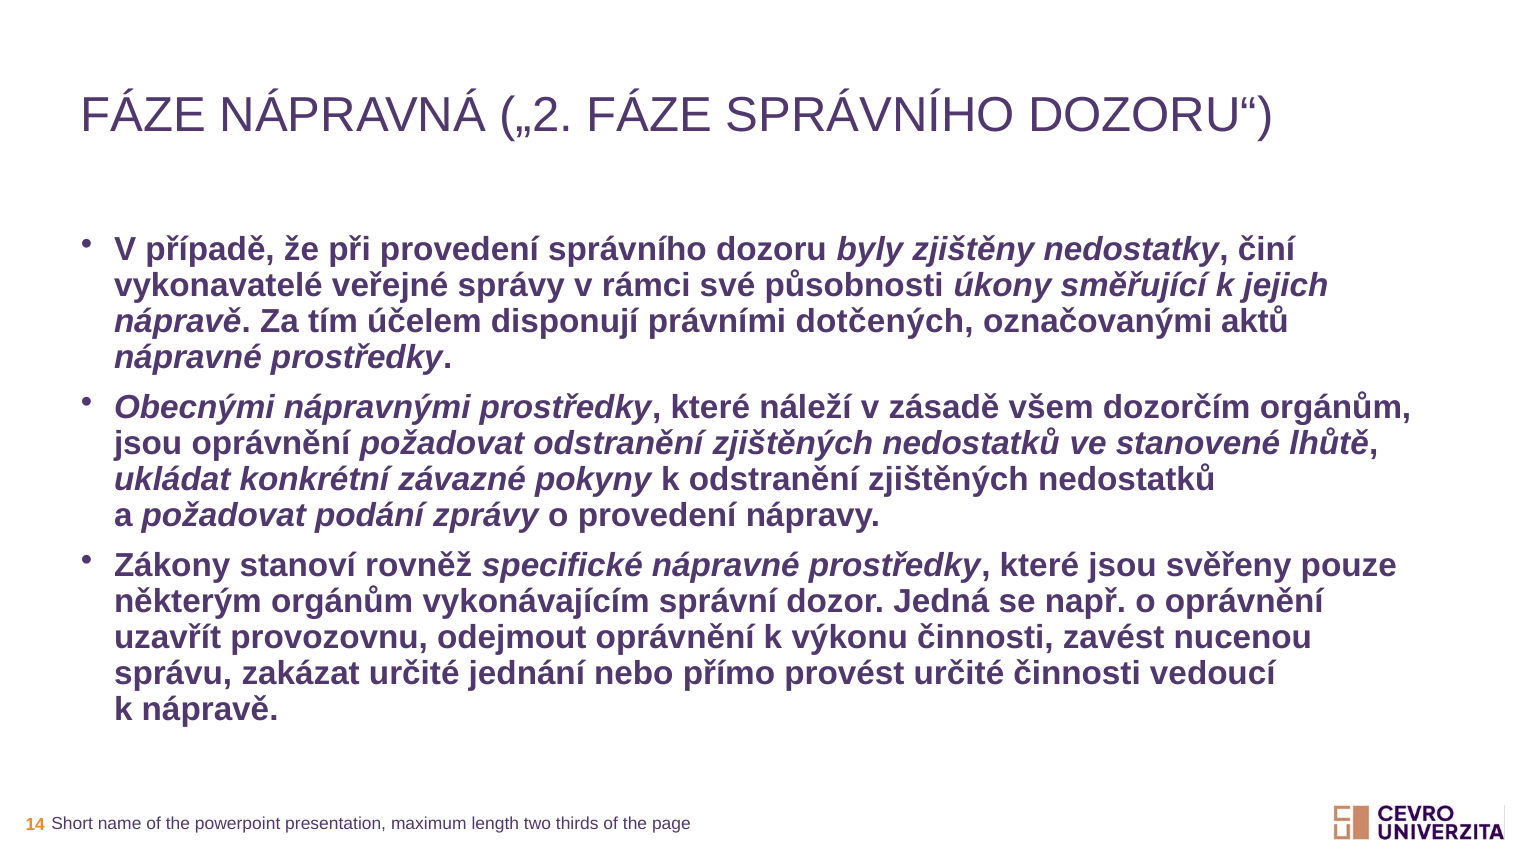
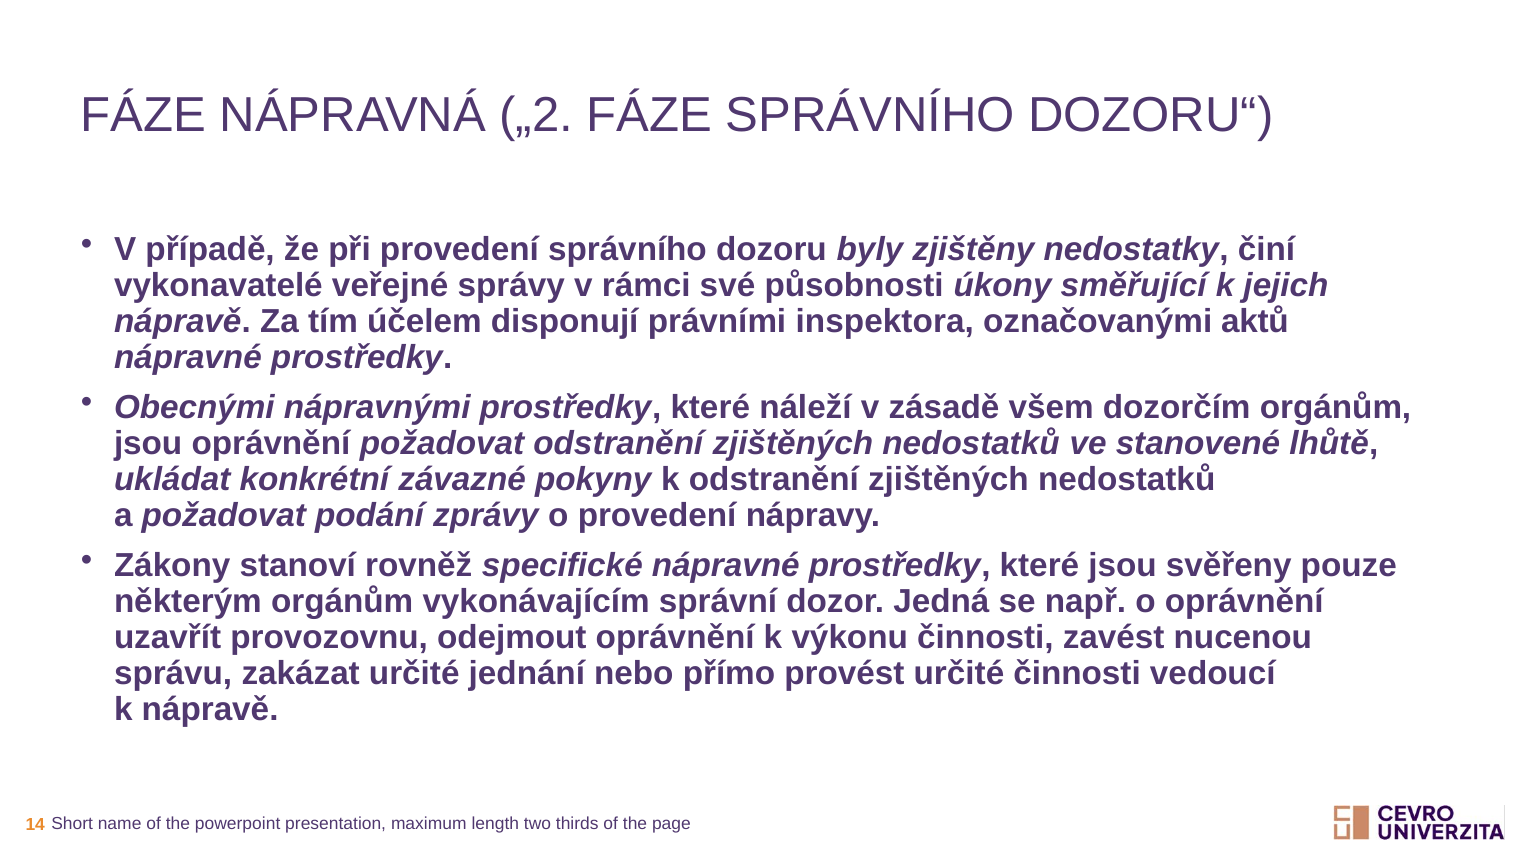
dotčených: dotčených -> inspektora (885, 322)
